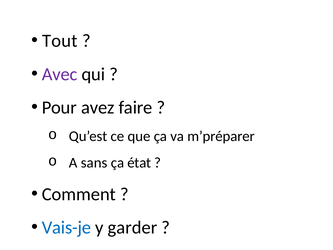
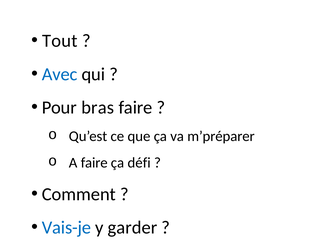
Avec colour: purple -> blue (60, 74)
avez: avez -> bras (98, 107)
A sans: sans -> faire (94, 163)
état: état -> défi (139, 163)
